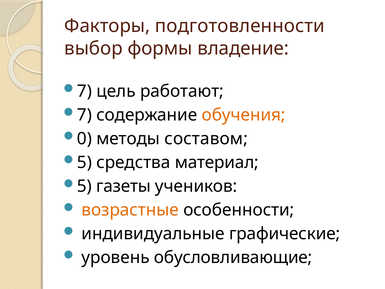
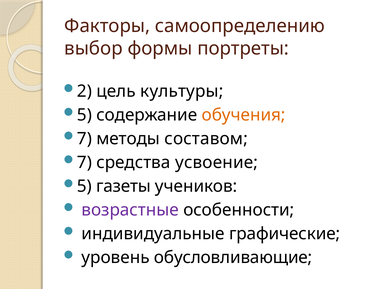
подготовленности: подготовленности -> самоопределению (240, 26)
владение: владение -> портреты (243, 48)
7: 7 -> 2 (84, 91)
работают: работают -> культуры (182, 91)
7: 7 -> 5 (84, 115)
0: 0 -> 7 (84, 139)
5: 5 -> 7 (84, 162)
материал: материал -> усвоение (217, 162)
возрастные colour: orange -> purple (130, 210)
